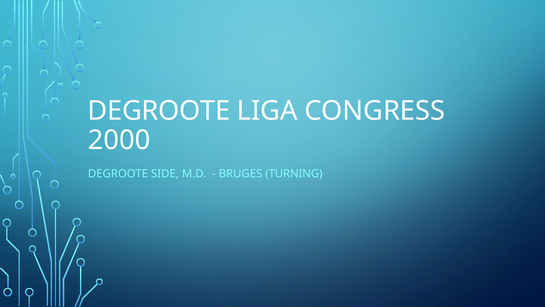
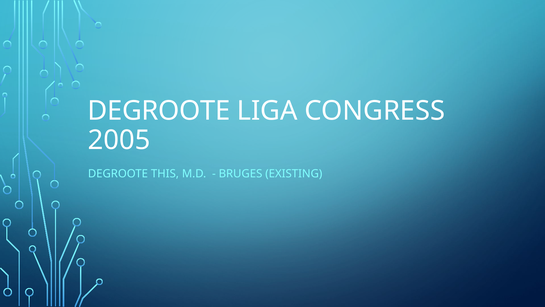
2000: 2000 -> 2005 (119, 140)
SIDE: SIDE -> THIS (165, 173)
TURNING: TURNING -> EXISTING (294, 173)
